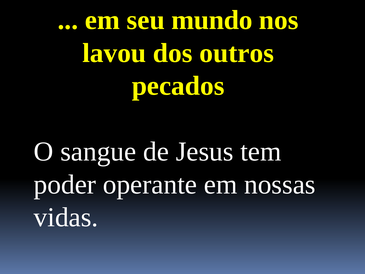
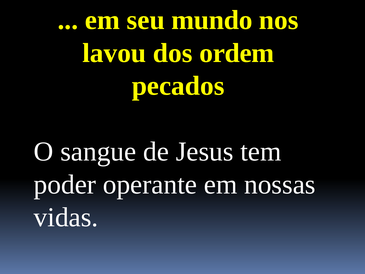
outros: outros -> ordem (237, 53)
